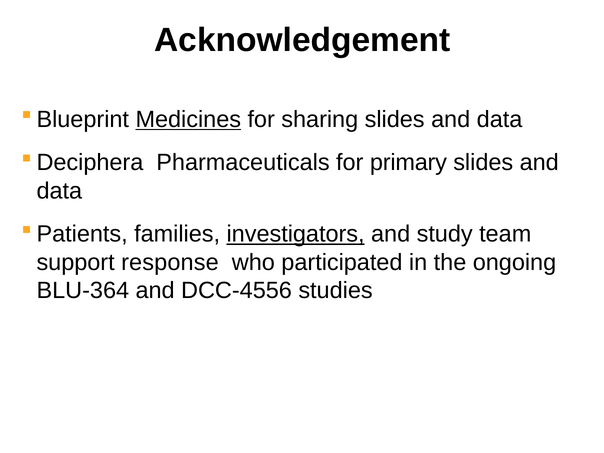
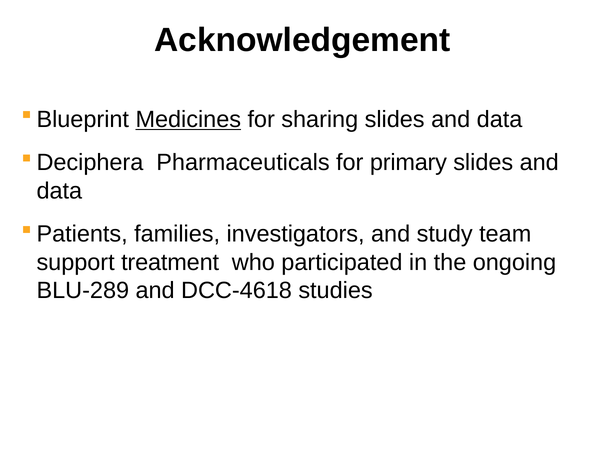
investigators underline: present -> none (296, 234)
response: response -> treatment (170, 262)
BLU-364: BLU-364 -> BLU-289 (83, 291)
DCC-4556: DCC-4556 -> DCC-4618 (237, 291)
